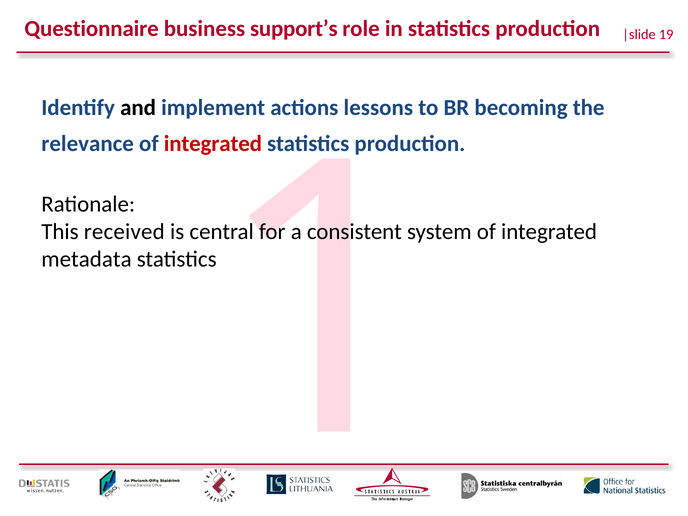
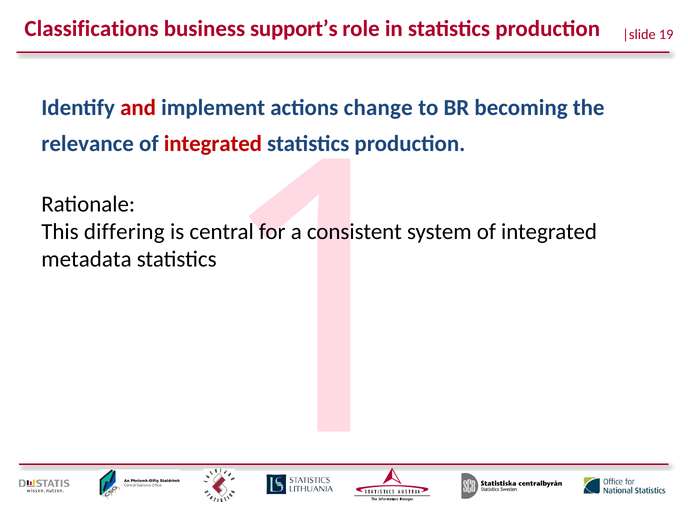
Questionnaire: Questionnaire -> Classifications (92, 28)
and colour: black -> red (138, 108)
lessons: lessons -> change (378, 108)
received: received -> differing (124, 232)
